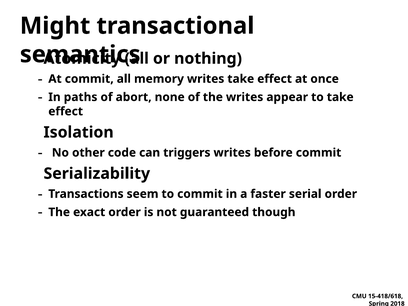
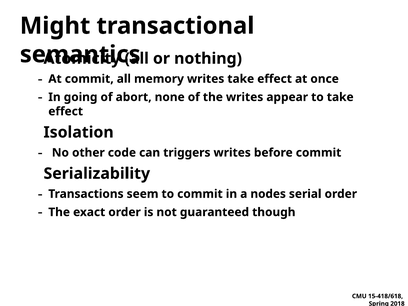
paths: paths -> going (81, 97)
faster: faster -> nodes (268, 194)
